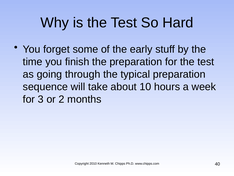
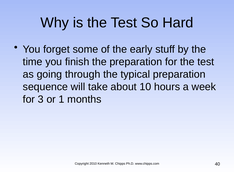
2: 2 -> 1 (62, 99)
